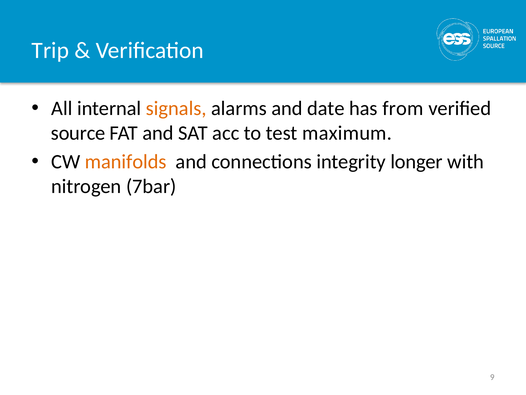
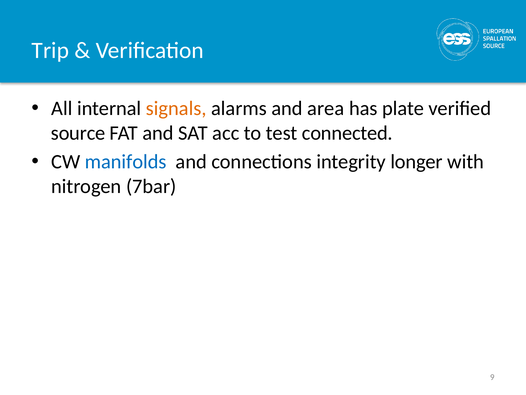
date: date -> area (326, 108)
from: from -> plate (403, 108)
maximum: maximum -> connected (347, 133)
manifolds colour: orange -> blue (126, 162)
